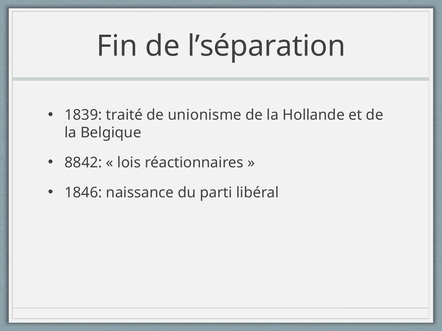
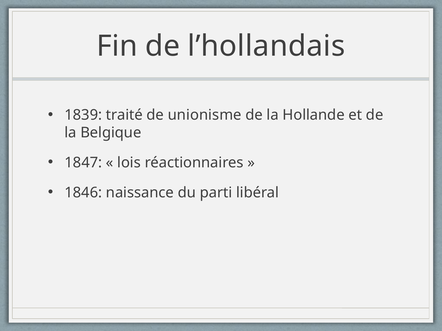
l’séparation: l’séparation -> l’hollandais (266, 46)
8842: 8842 -> 1847 (83, 163)
